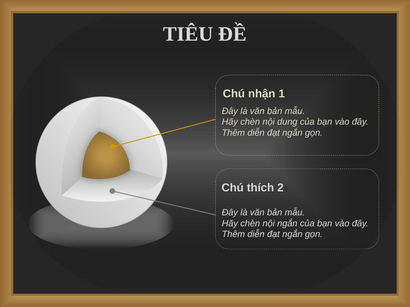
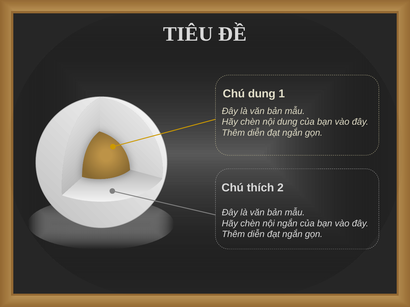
Chú nhận: nhận -> dung (262, 94)
